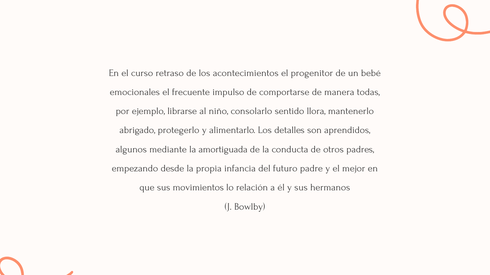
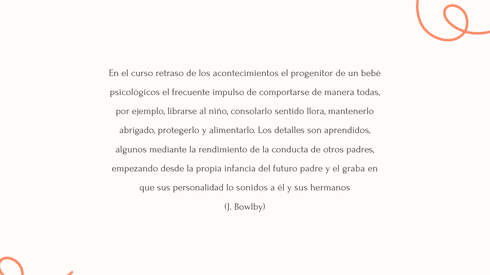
emocionales: emocionales -> psicológicos (135, 92)
amortiguada: amortiguada -> rendimiento (223, 150)
mejor: mejor -> graba (354, 169)
movimientos: movimientos -> personalidad (198, 188)
relación: relación -> sonidos (252, 188)
